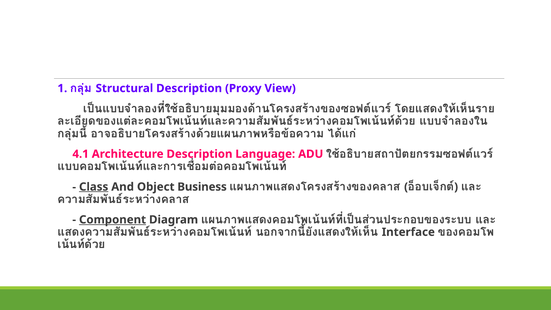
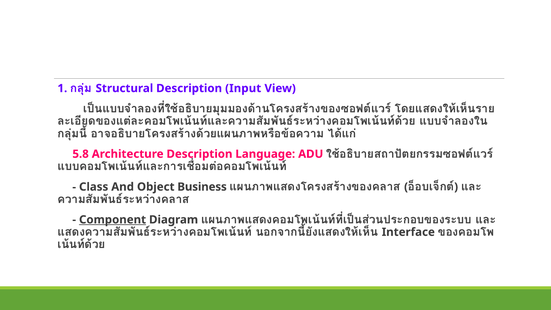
Proxy: Proxy -> Input (243, 88)
4.1: 4.1 -> 5.8 (81, 154)
Class underline: present -> none (94, 187)
